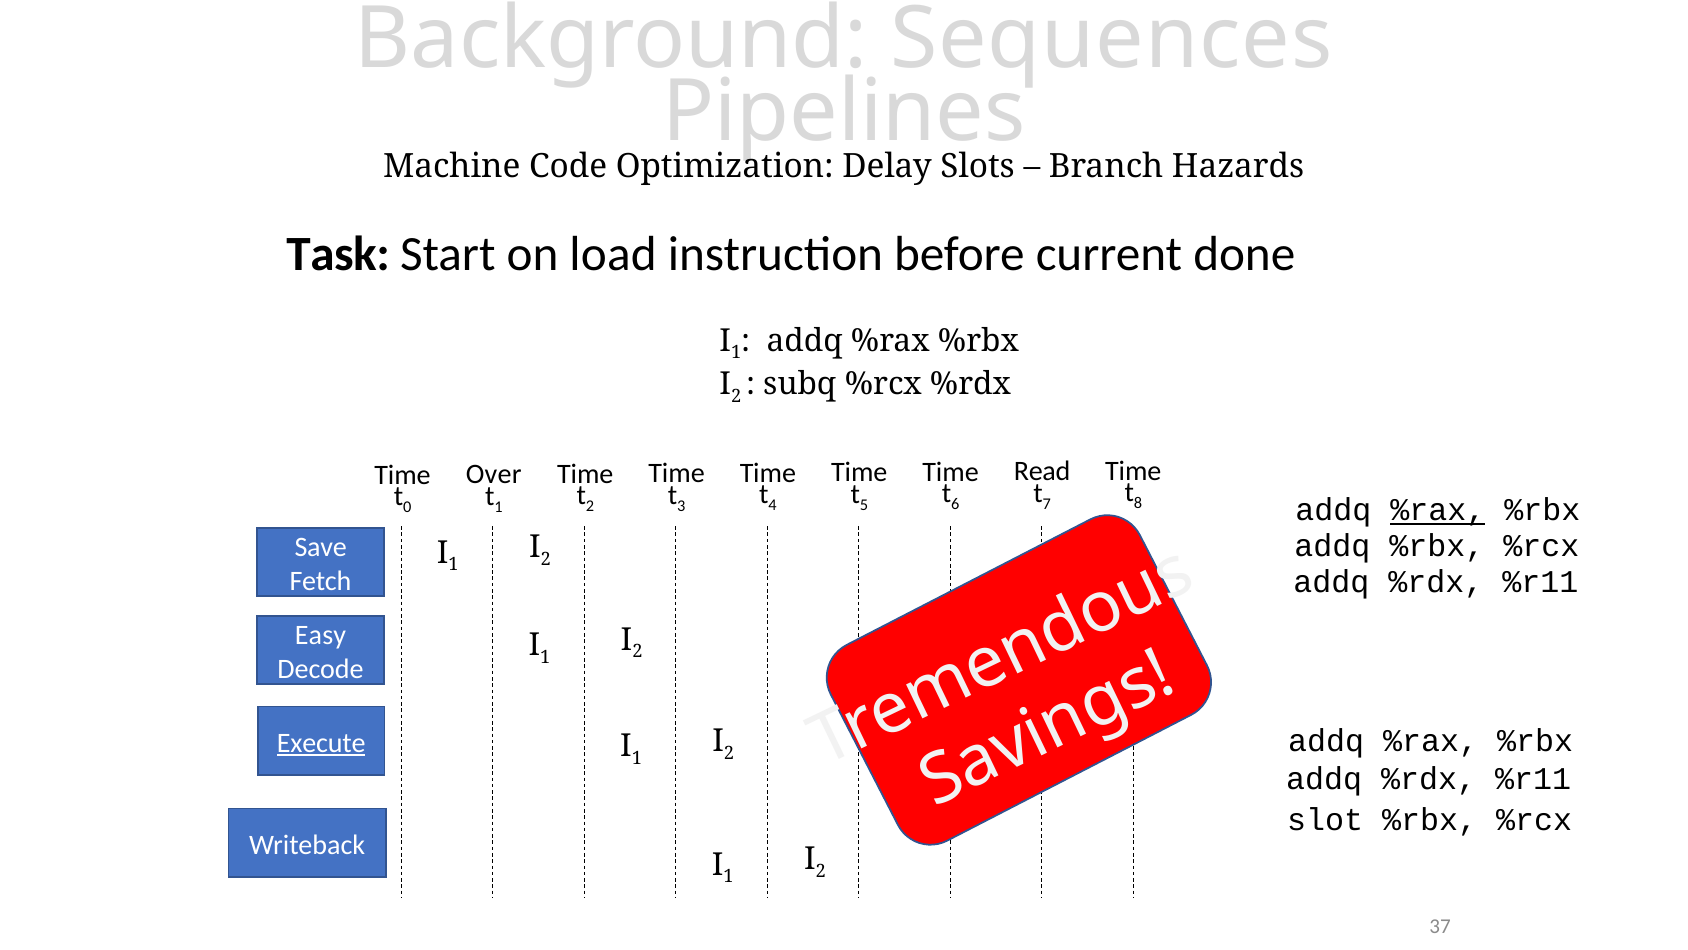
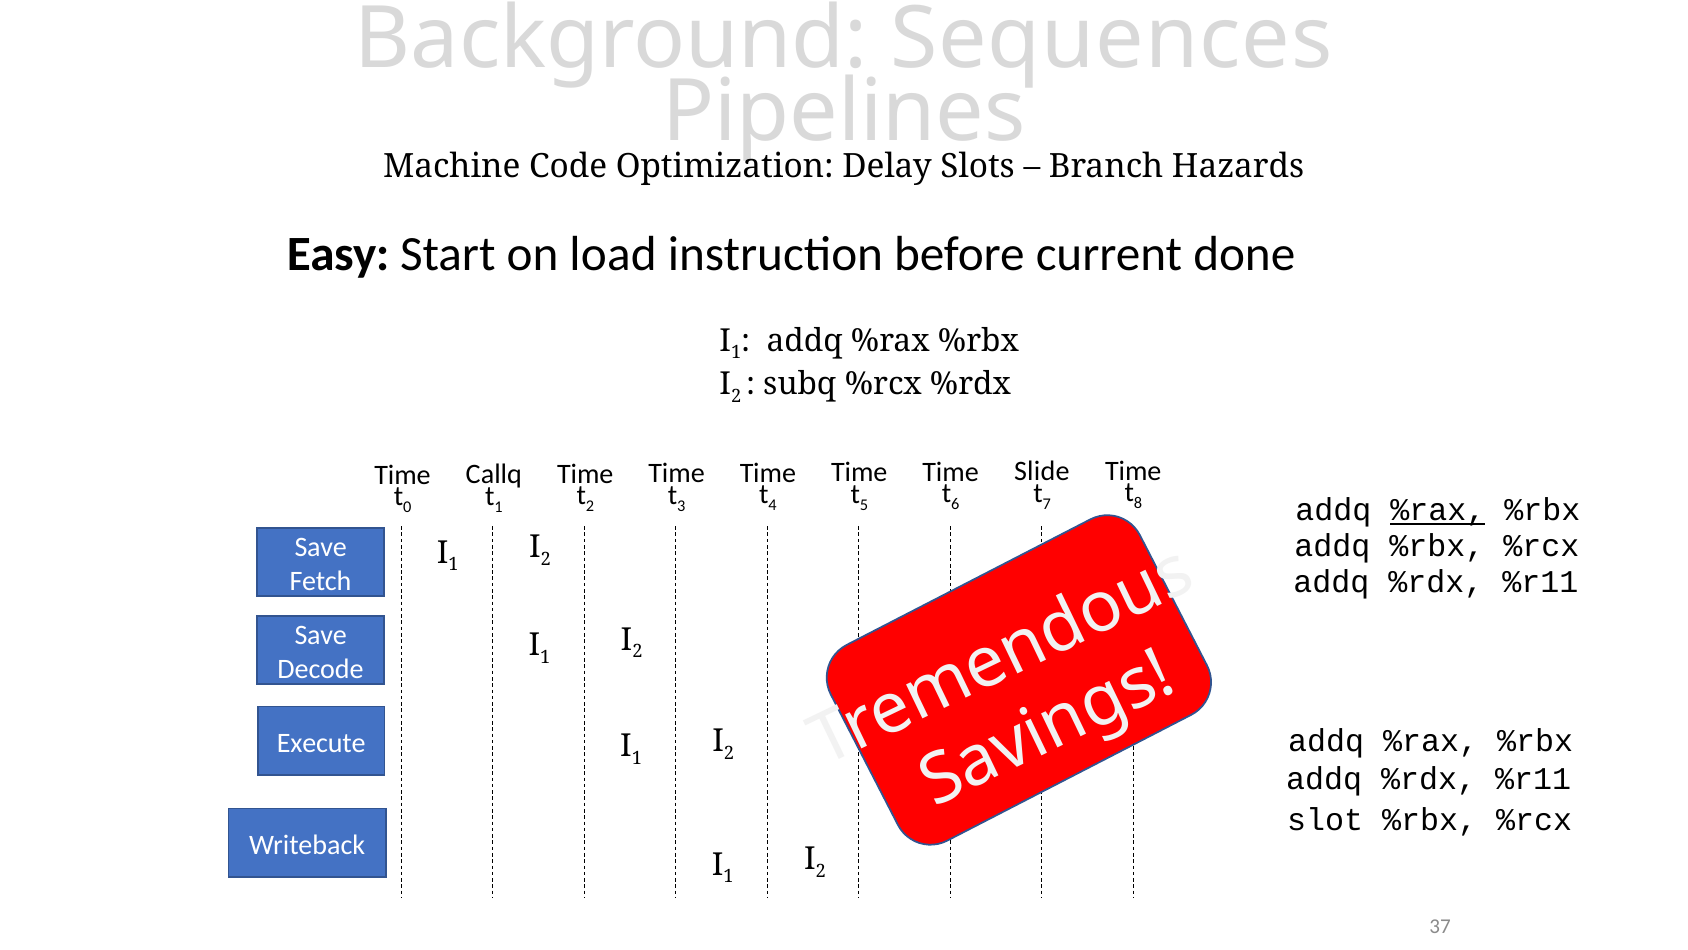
Task: Task -> Easy (338, 254)
Read: Read -> Slide (1042, 471)
Over: Over -> Callq (494, 474)
Easy: Easy -> Save (321, 635)
Execute underline: present -> none (321, 742)
